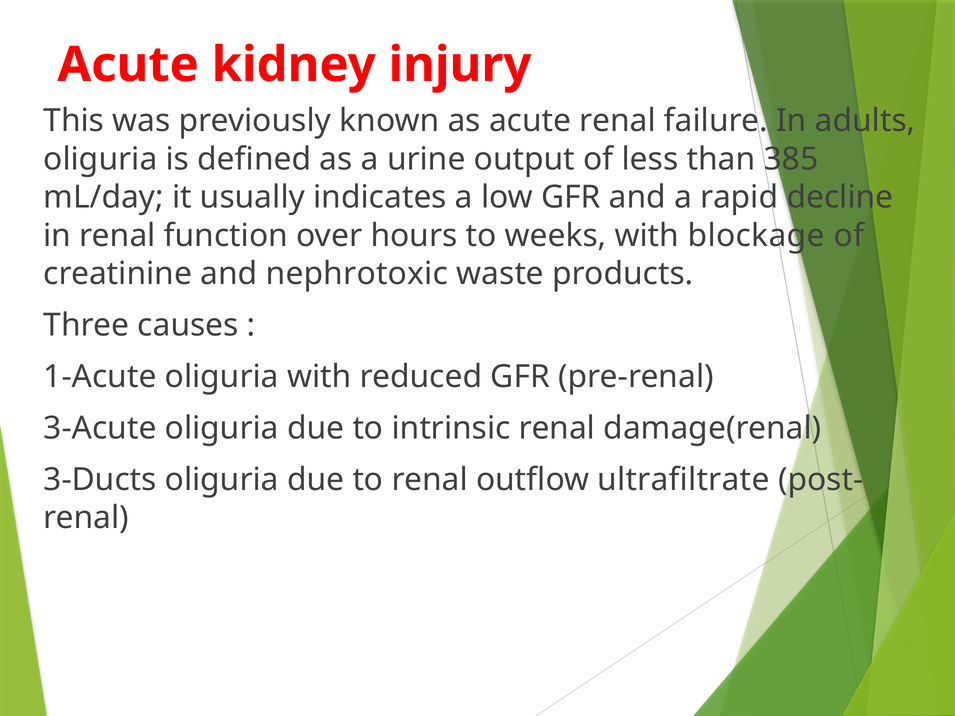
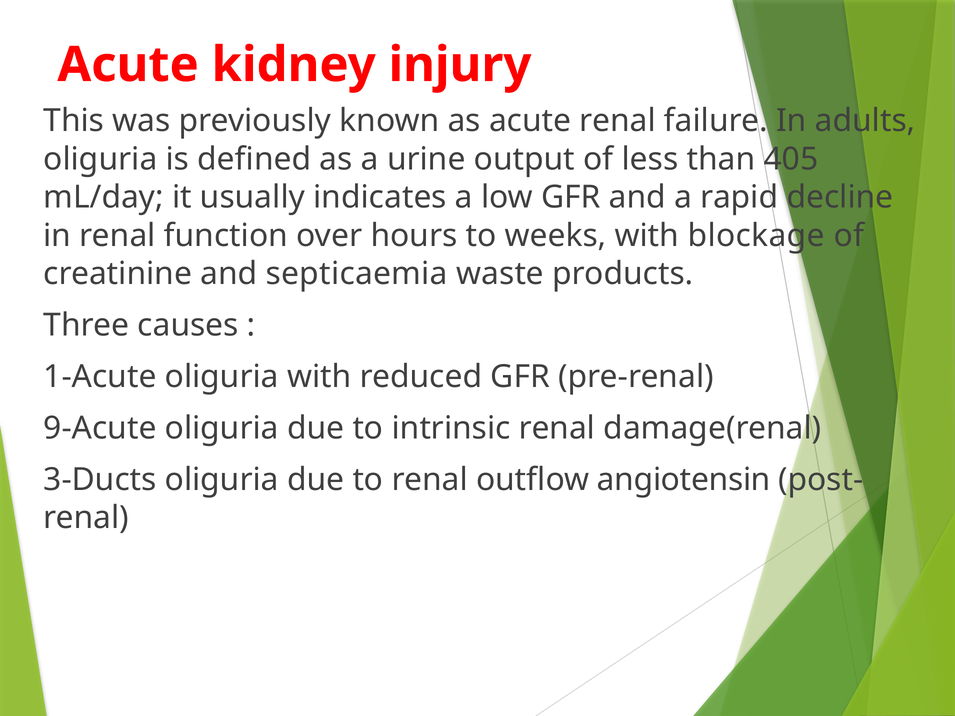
385: 385 -> 405 (791, 159)
nephrotoxic: nephrotoxic -> septicaemia (357, 274)
3-Acute: 3-Acute -> 9-Acute (100, 428)
ultrafiltrate: ultrafiltrate -> angiotensin (684, 480)
